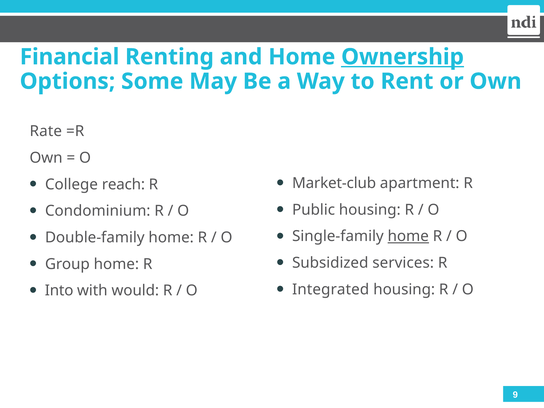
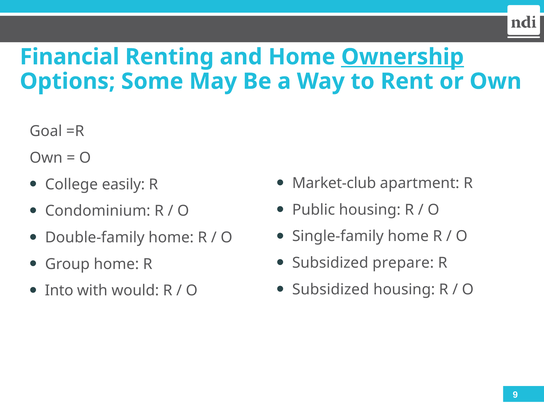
Rate: Rate -> Goal (46, 131)
reach: reach -> easily (123, 184)
home underline: present -> none (408, 236)
services: services -> prepare (403, 263)
Integrated: Integrated -> Subsidized (331, 289)
